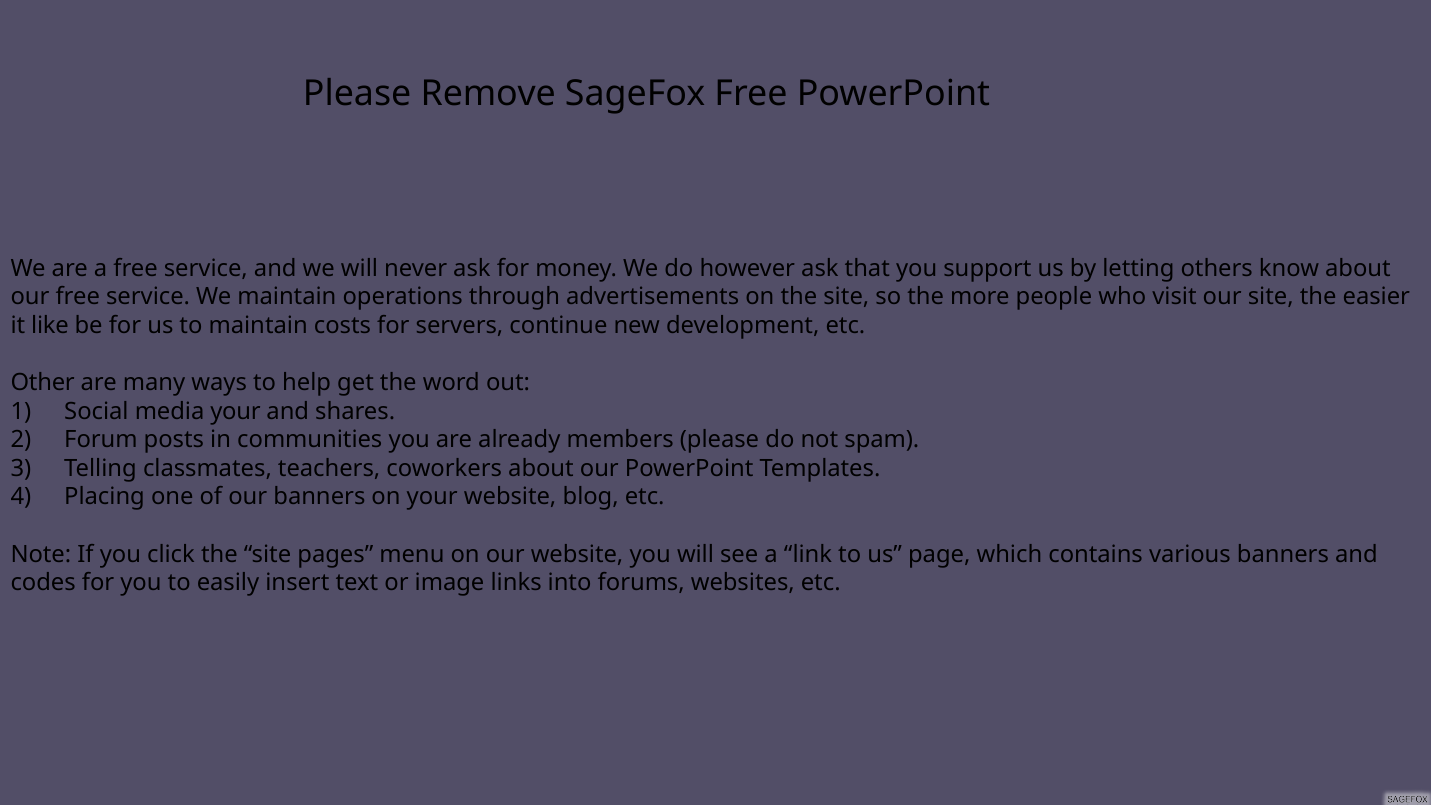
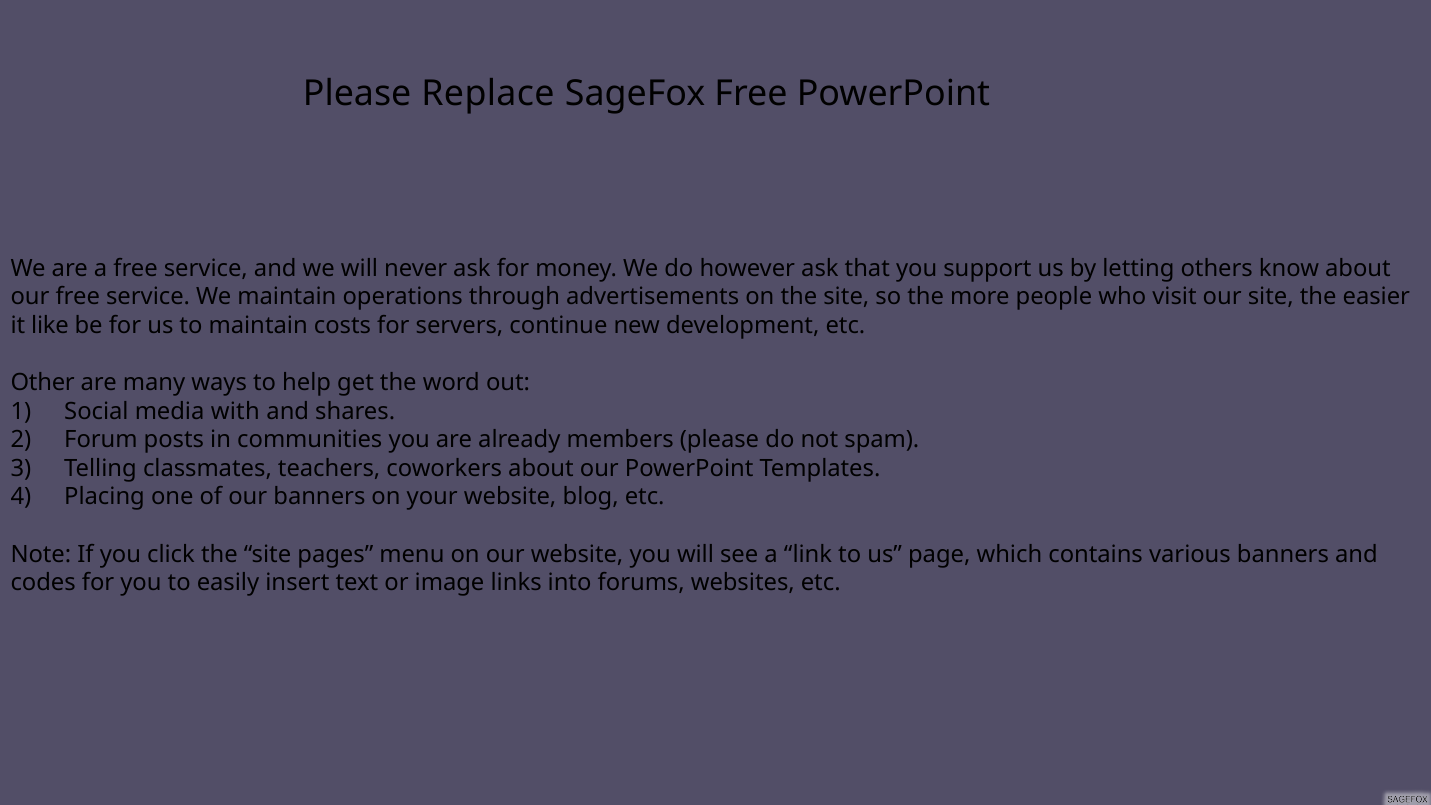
Remove: Remove -> Replace (488, 94)
media your: your -> with (235, 411)
